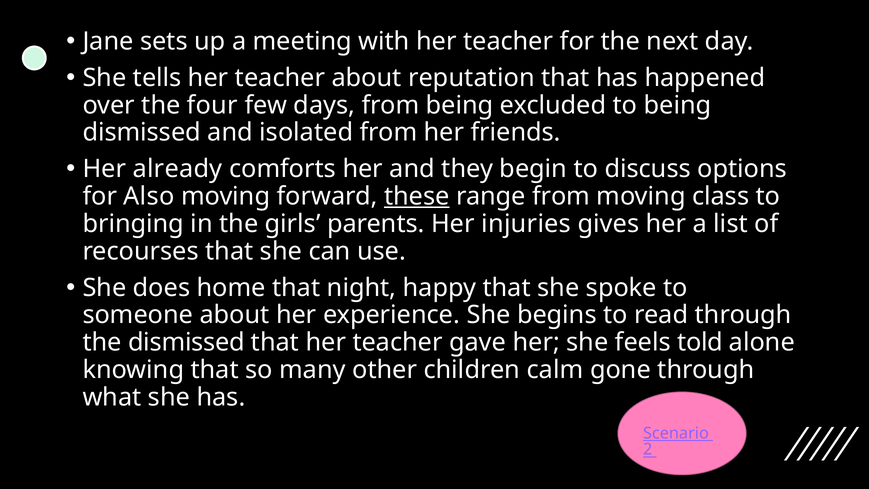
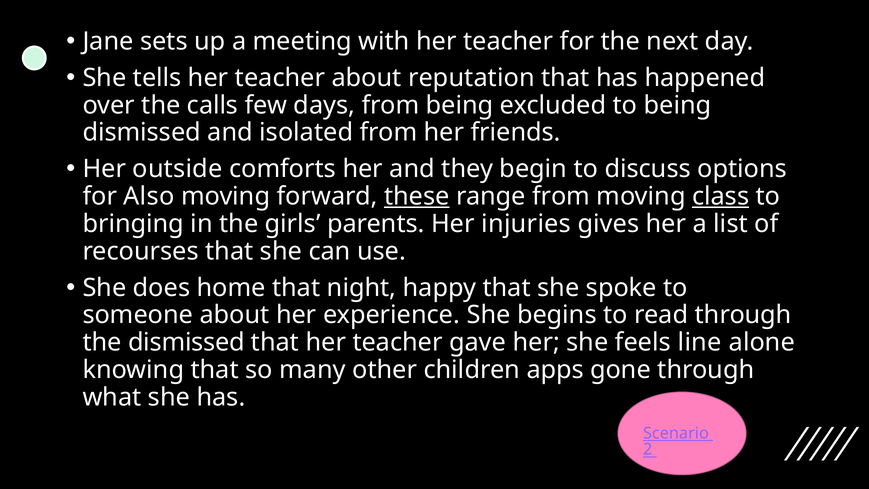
four: four -> calls (213, 105)
already: already -> outside (177, 169)
class underline: none -> present (721, 196)
told: told -> line (700, 342)
calm: calm -> apps (555, 370)
